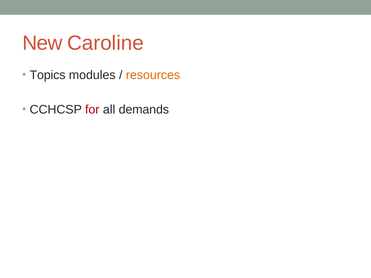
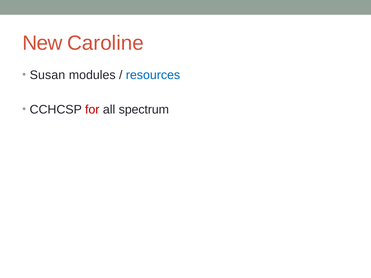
Topics: Topics -> Susan (47, 75)
resources colour: orange -> blue (153, 75)
demands: demands -> spectrum (144, 110)
